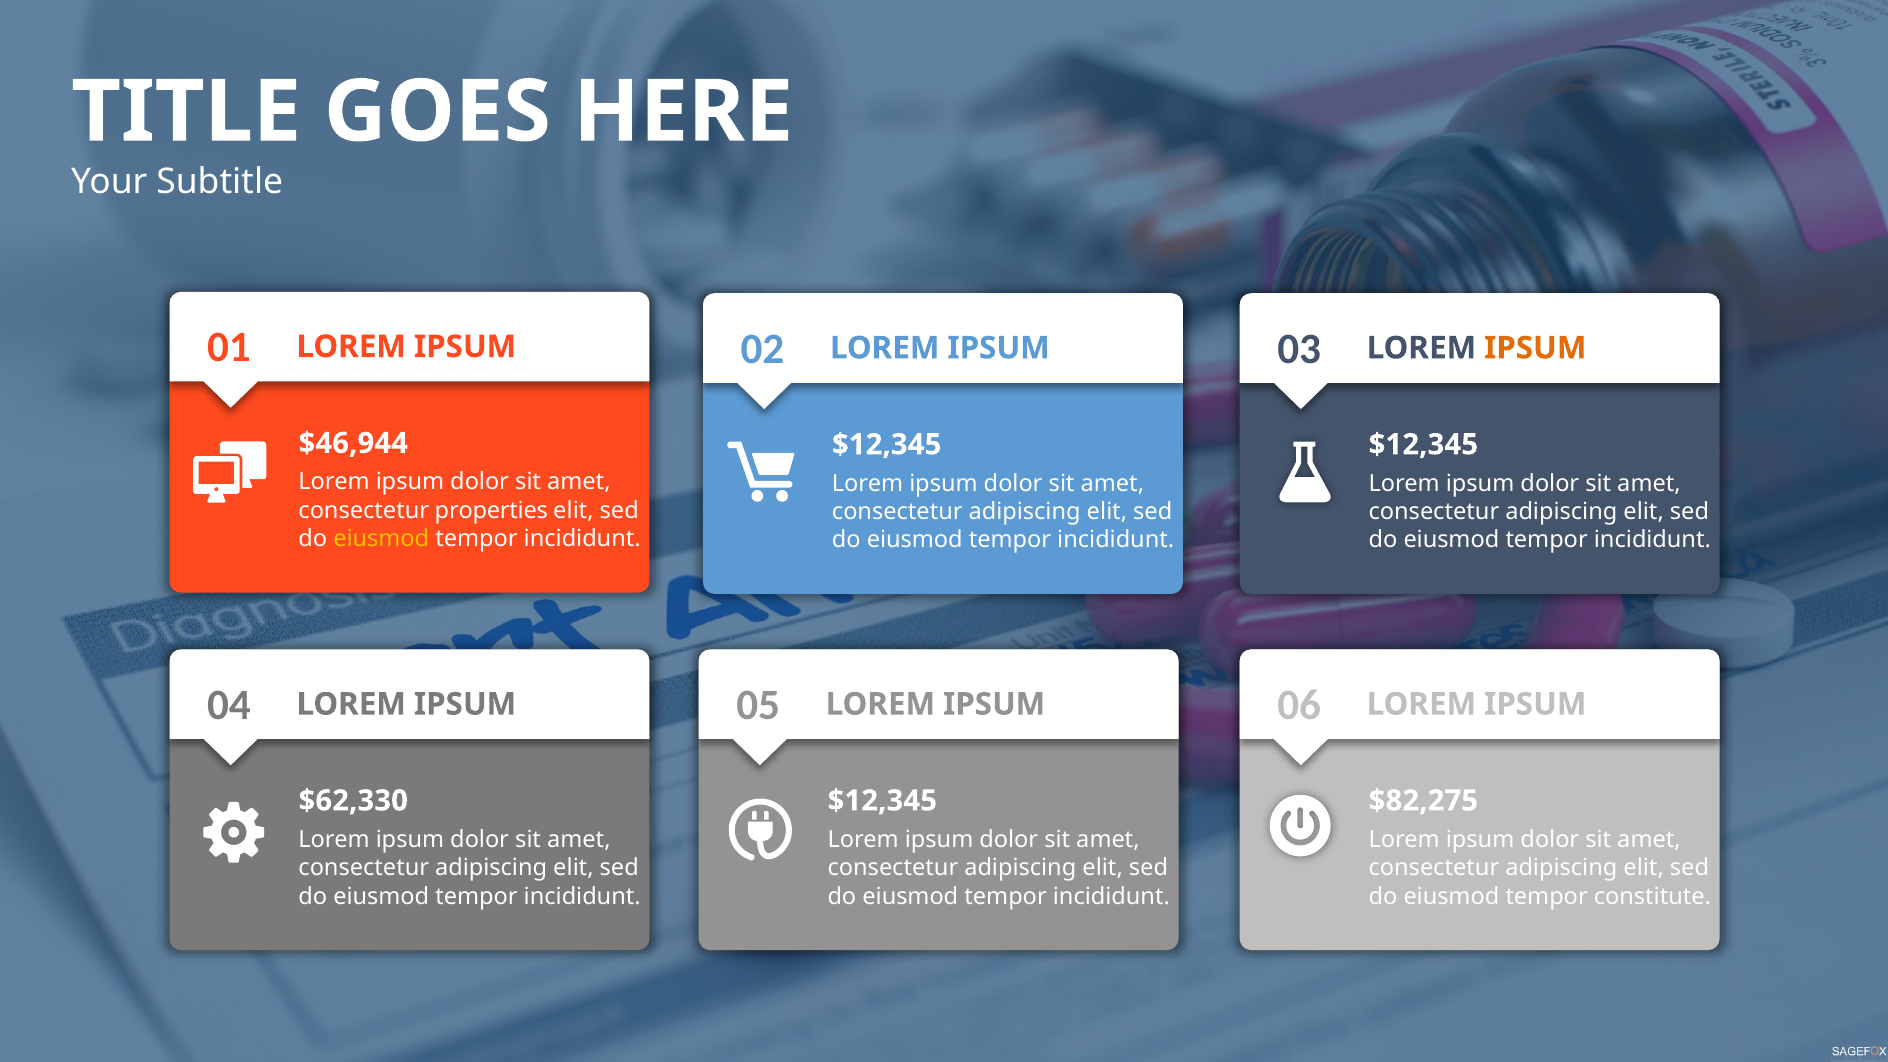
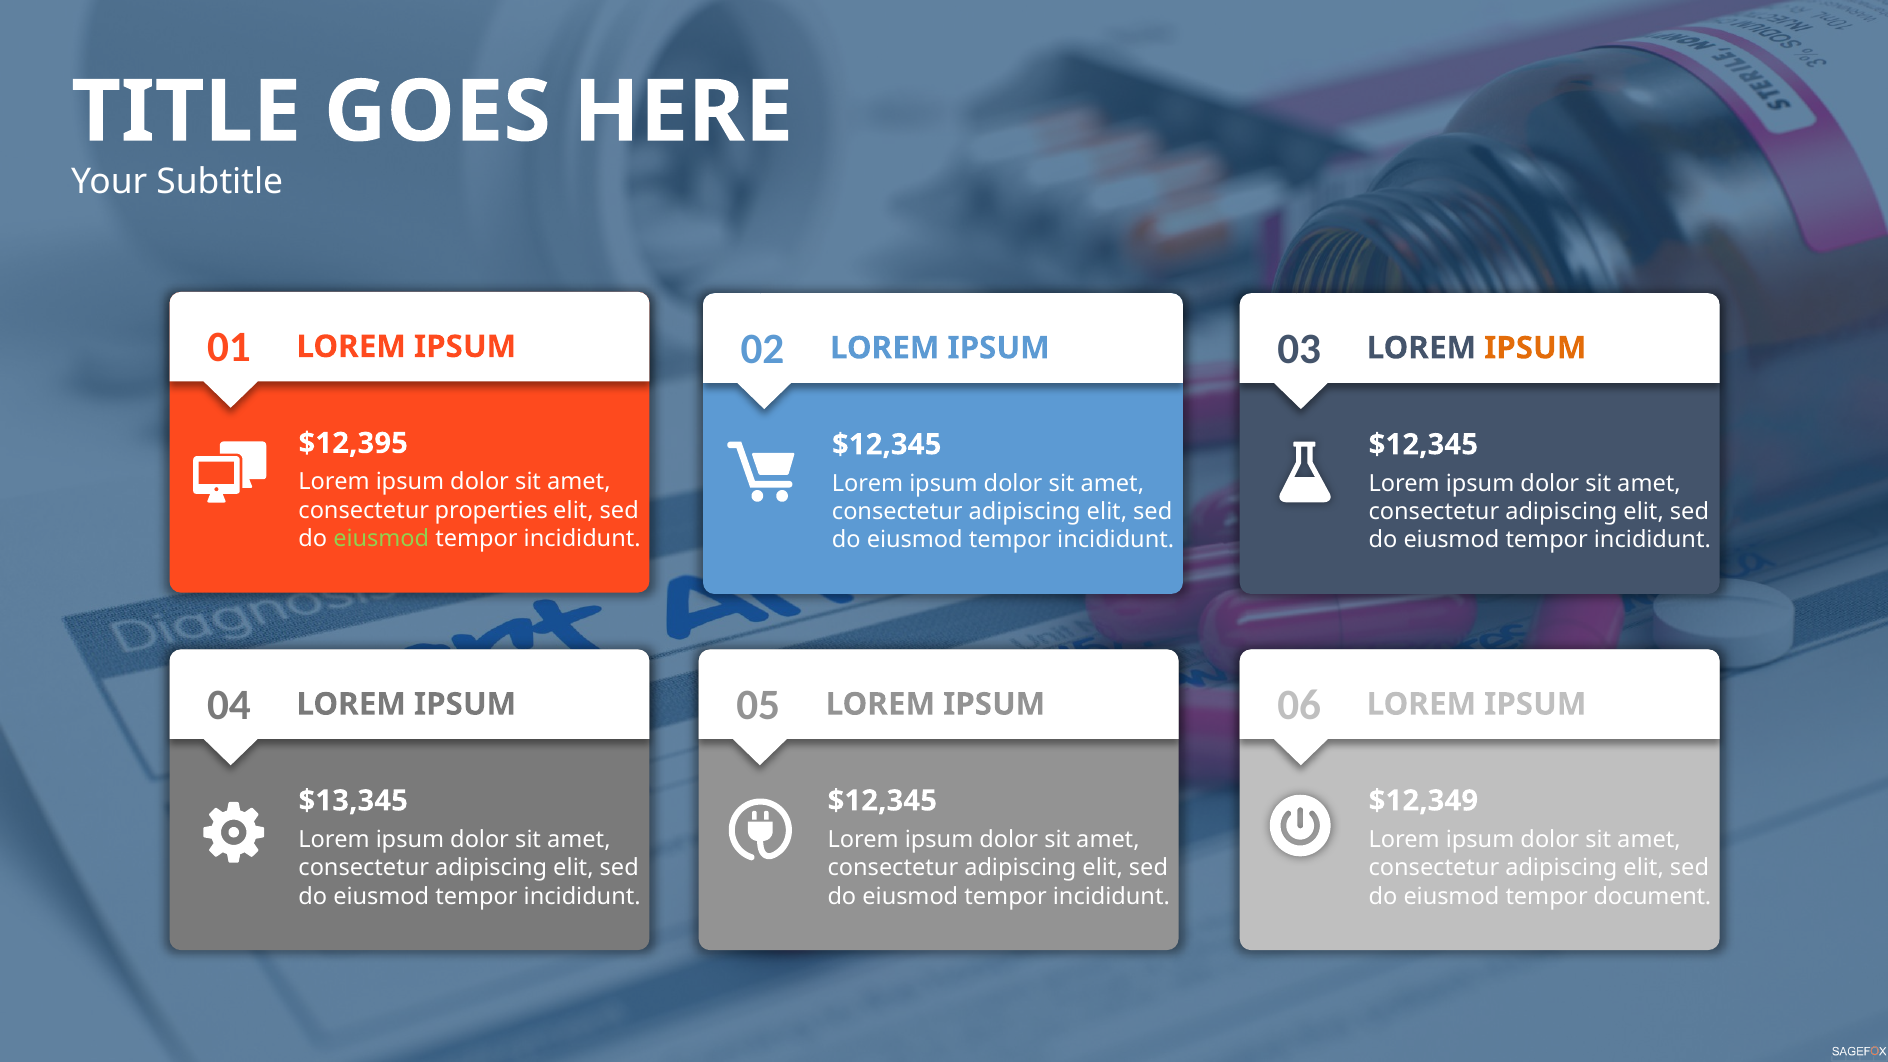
$46,944: $46,944 -> $12,395 (353, 443)
eiusmod colour: yellow -> light green (381, 539)
$62,330: $62,330 -> $13,345 (353, 801)
$82,275: $82,275 -> $12,349 (1423, 801)
constitute: constitute -> document (1652, 896)
